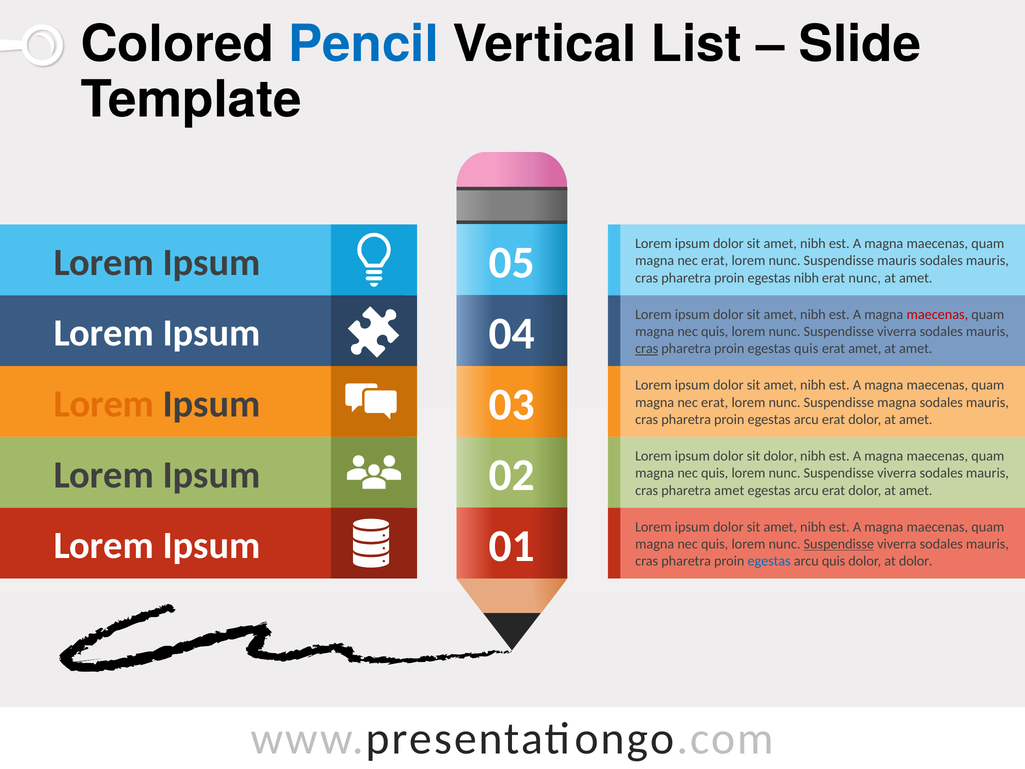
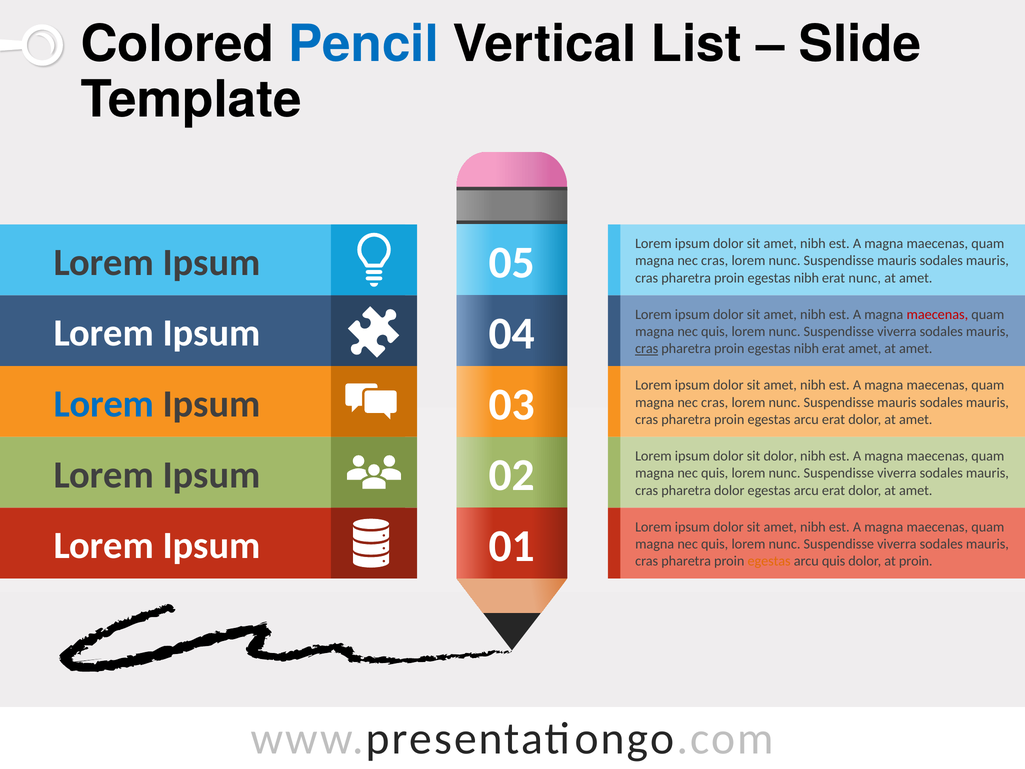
erat: erat -> cras (715, 261)
quis: quis -> nibh (806, 349)
Lorem colour: orange -> blue (104, 404)
erat: erat -> cras (715, 402)
magna: magna -> mauris (897, 402)
pharetra amet: amet -> dolor (729, 490)
Suspendisse underline: present -> none (839, 544)
egestas colour: blue -> orange (769, 561)
at dolor: dolor -> proin (916, 561)
